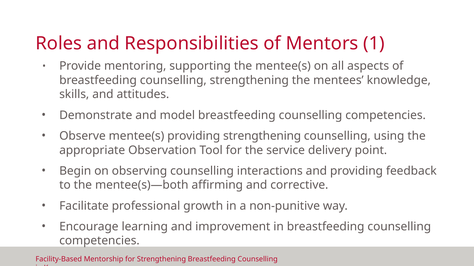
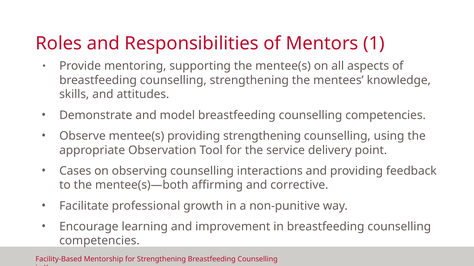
Begin: Begin -> Cases (75, 171)
